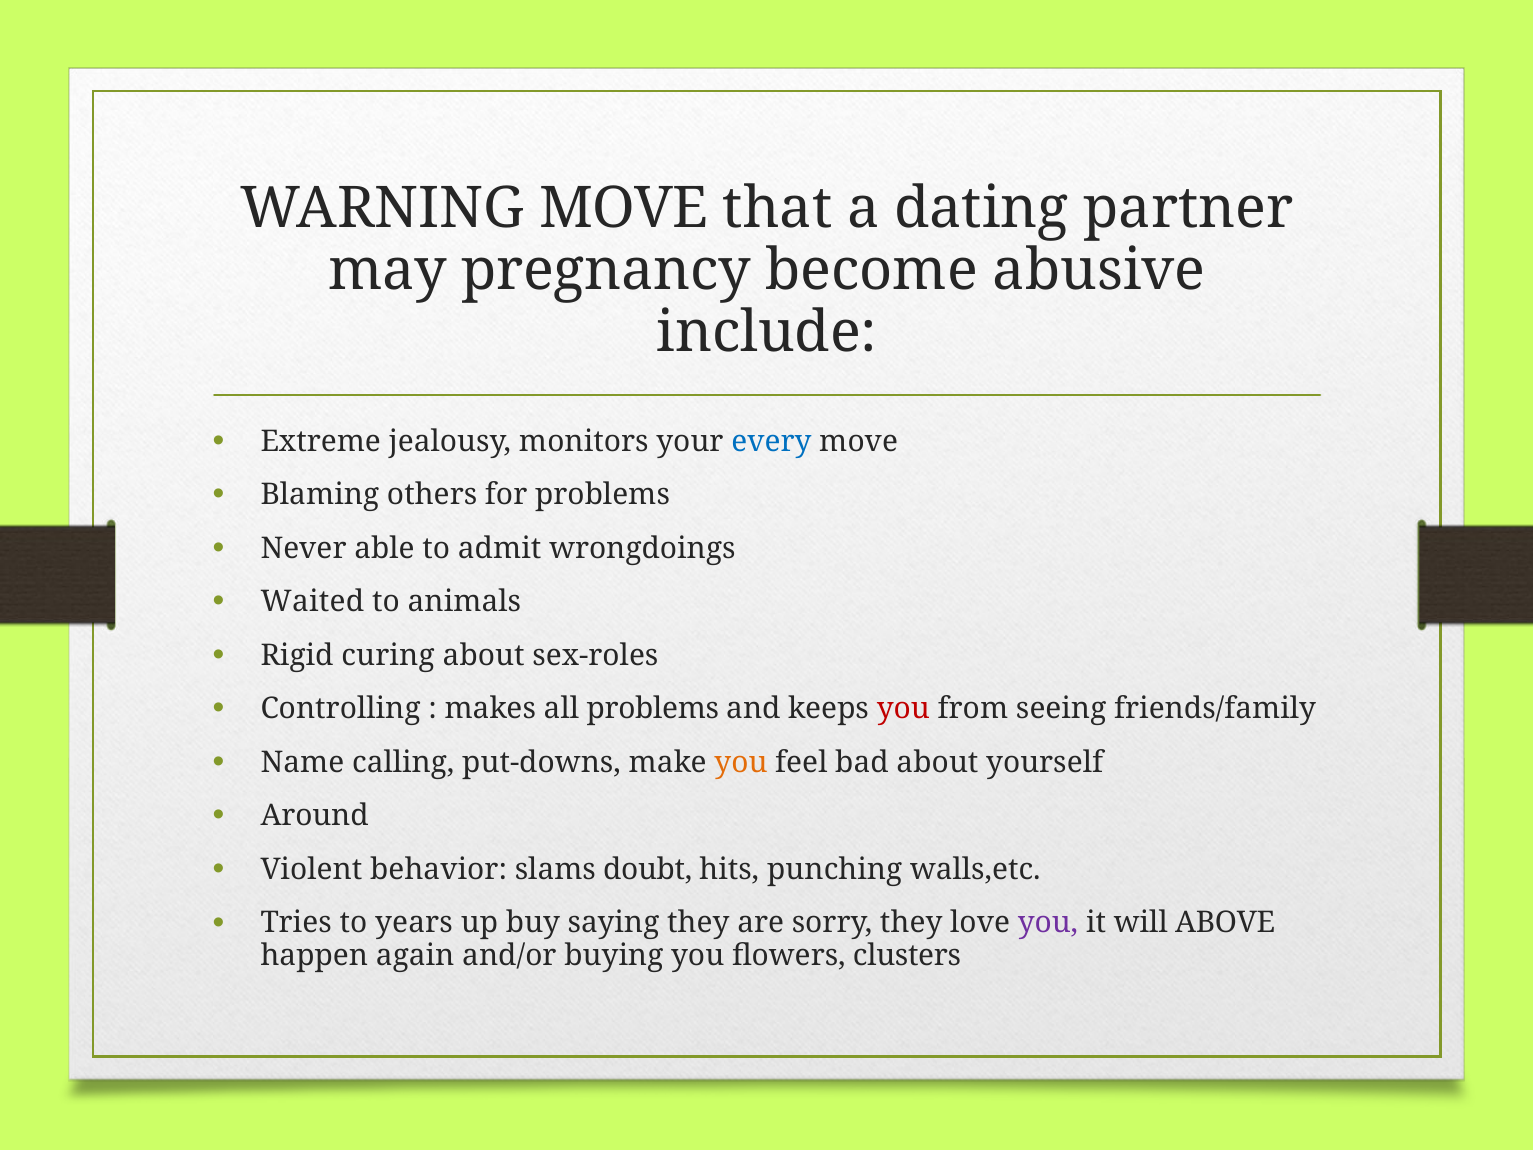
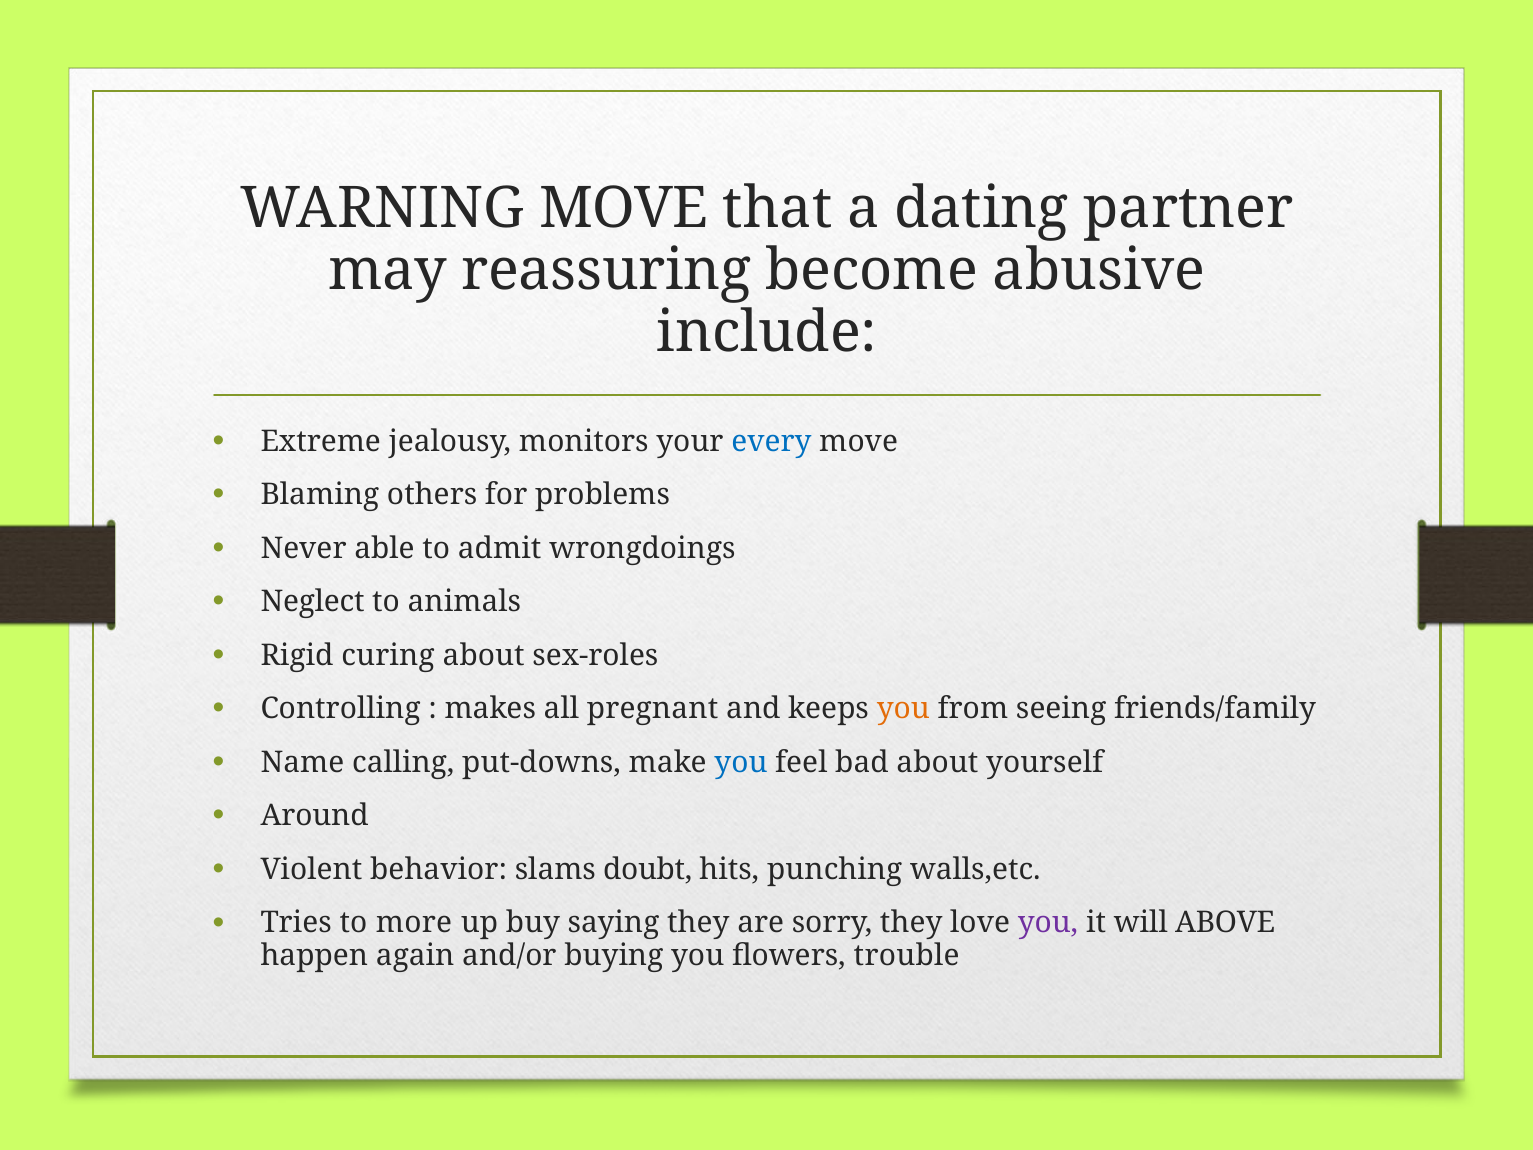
pregnancy: pregnancy -> reassuring (606, 270)
Waited: Waited -> Neglect (313, 602)
all problems: problems -> pregnant (653, 709)
you colour: red -> orange (903, 709)
you colour: orange -> blue (741, 762)
years: years -> more (414, 923)
clusters: clusters -> trouble (907, 955)
